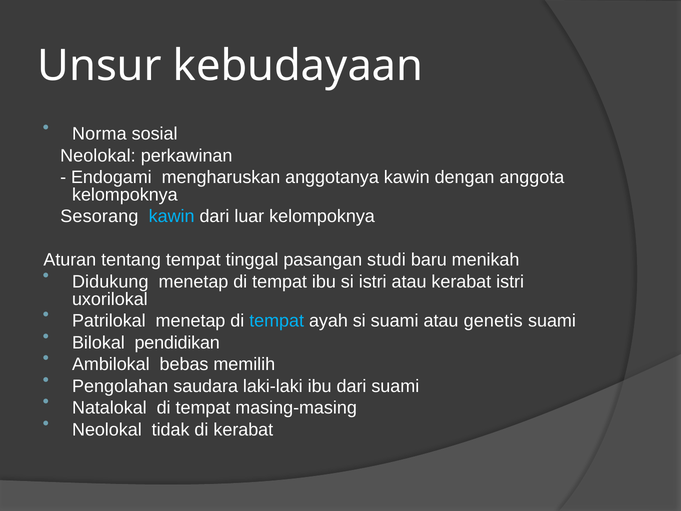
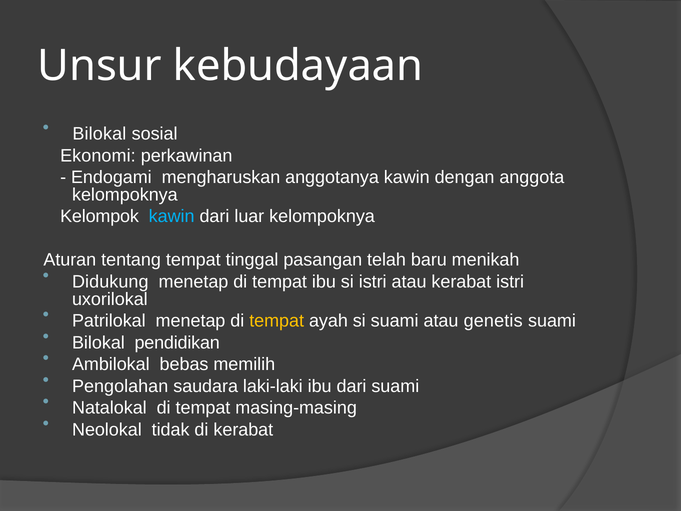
Norma: Norma -> Bilokal (99, 134)
Neolokal: Neolokal -> Ekonomi (98, 156)
Sesorang: Sesorang -> Kelompok (100, 216)
studi: studi -> telah (387, 260)
tempat colour: light blue -> yellow (277, 321)
